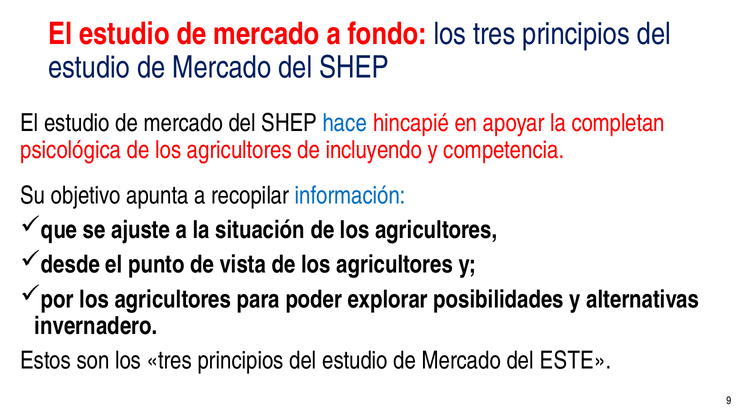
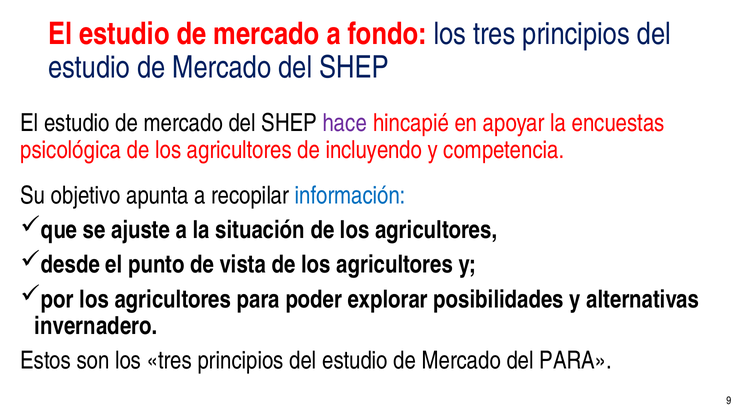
hace colour: blue -> purple (345, 123)
completan: completan -> encuestas (618, 123)
del ESTE: ESTE -> PARA (576, 361)
